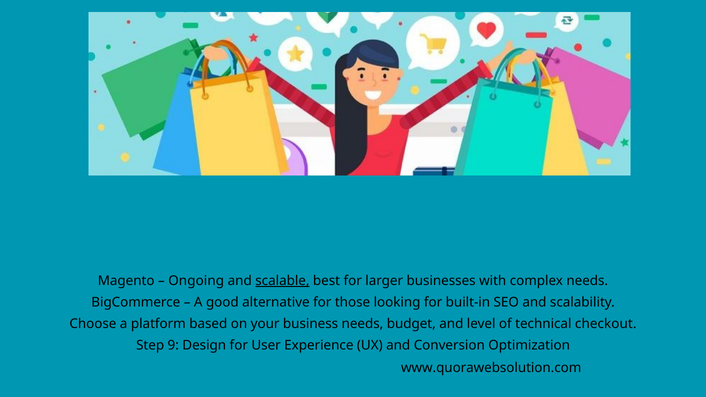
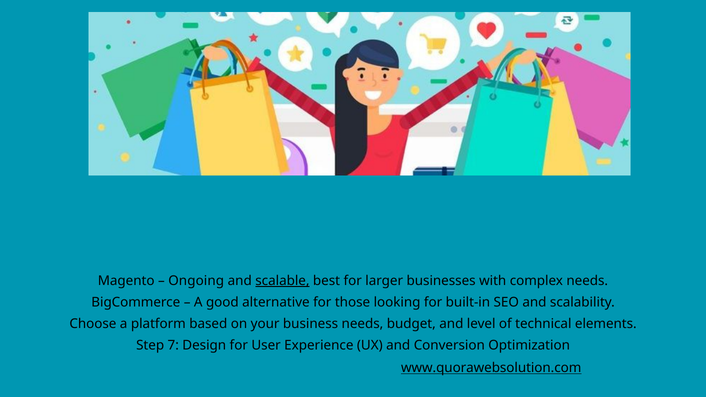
checkout: checkout -> elements (606, 324)
9: 9 -> 7 (173, 345)
www.quorawebsolution.com underline: none -> present (491, 368)
